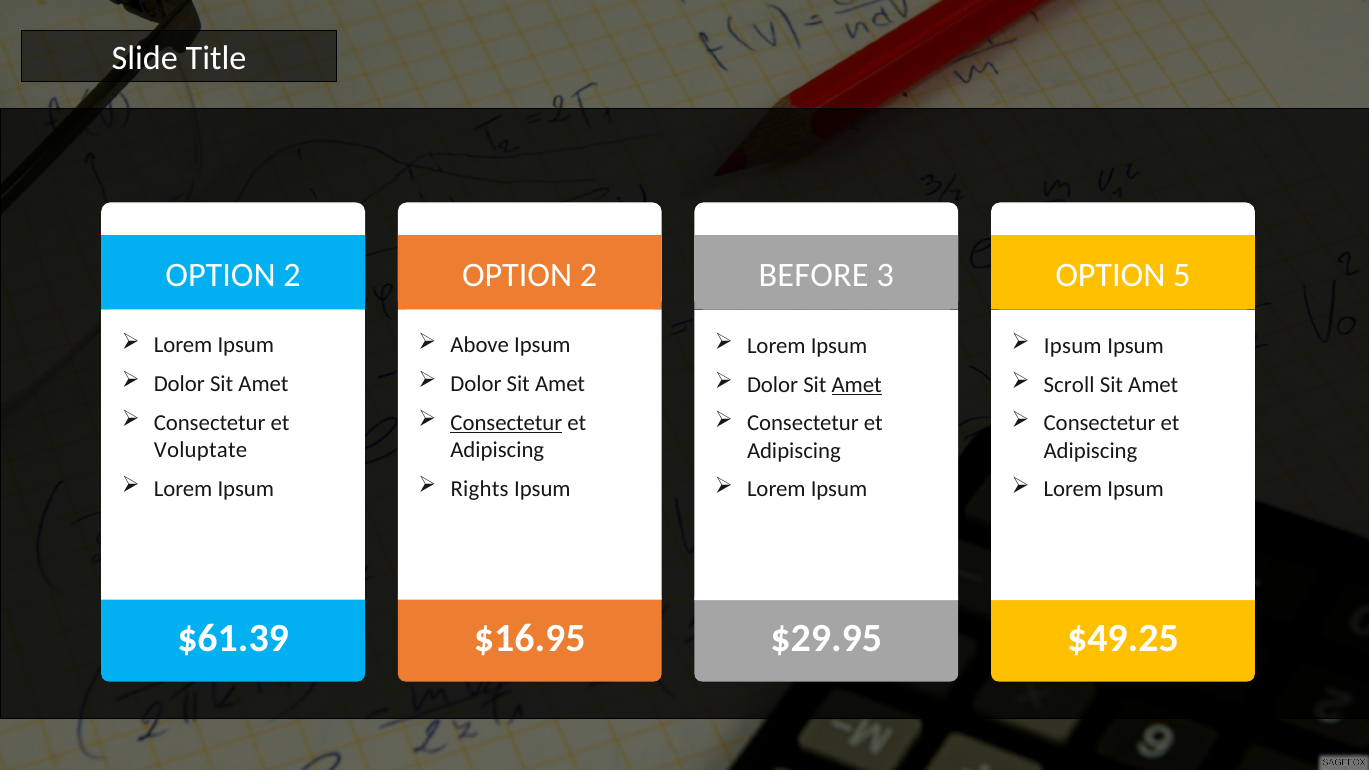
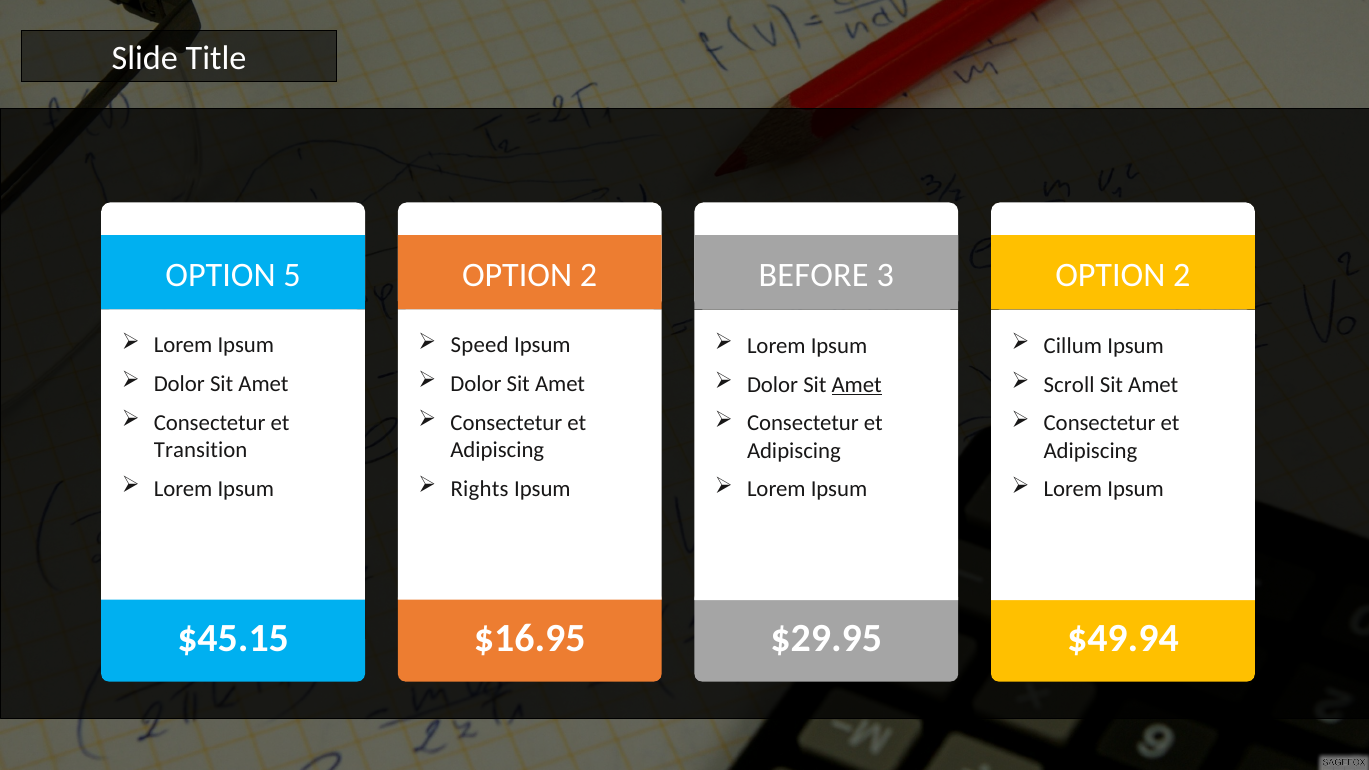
2: 2 -> 5 (292, 275)
5: 5 -> 2 (1182, 275)
Above: Above -> Speed (480, 345)
Ipsum: Ipsum -> Cillum (1073, 346)
Consectetur underline: present -> none (506, 423)
Voluptate: Voluptate -> Transition (201, 450)
$61.39: $61.39 -> $45.15 (233, 639)
$49.25: $49.25 -> $49.94 (1123, 639)
